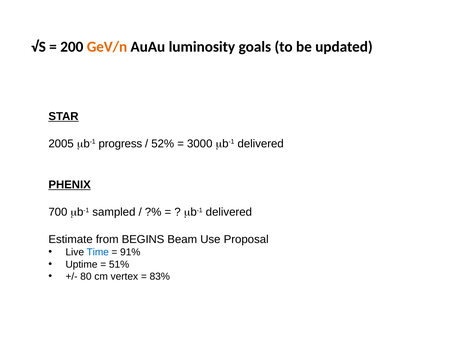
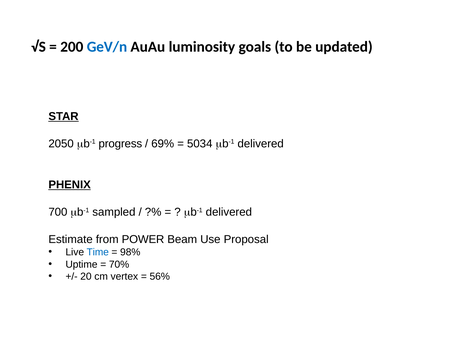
GeV/n colour: orange -> blue (107, 47)
2005: 2005 -> 2050 (61, 144)
52%: 52% -> 69% (163, 144)
3000: 3000 -> 5034 (200, 144)
BEGINS: BEGINS -> POWER (143, 239)
91%: 91% -> 98% (130, 252)
51%: 51% -> 70% (119, 264)
80: 80 -> 20 (86, 277)
83%: 83% -> 56% (160, 277)
